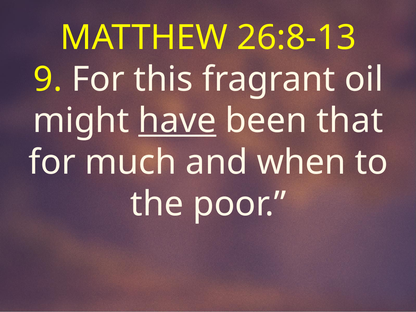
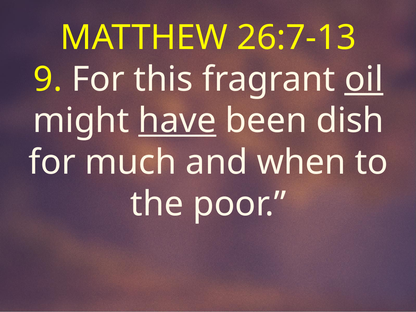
26:8-13: 26:8-13 -> 26:7-13 (297, 38)
oil underline: none -> present (364, 79)
that: that -> dish (350, 121)
